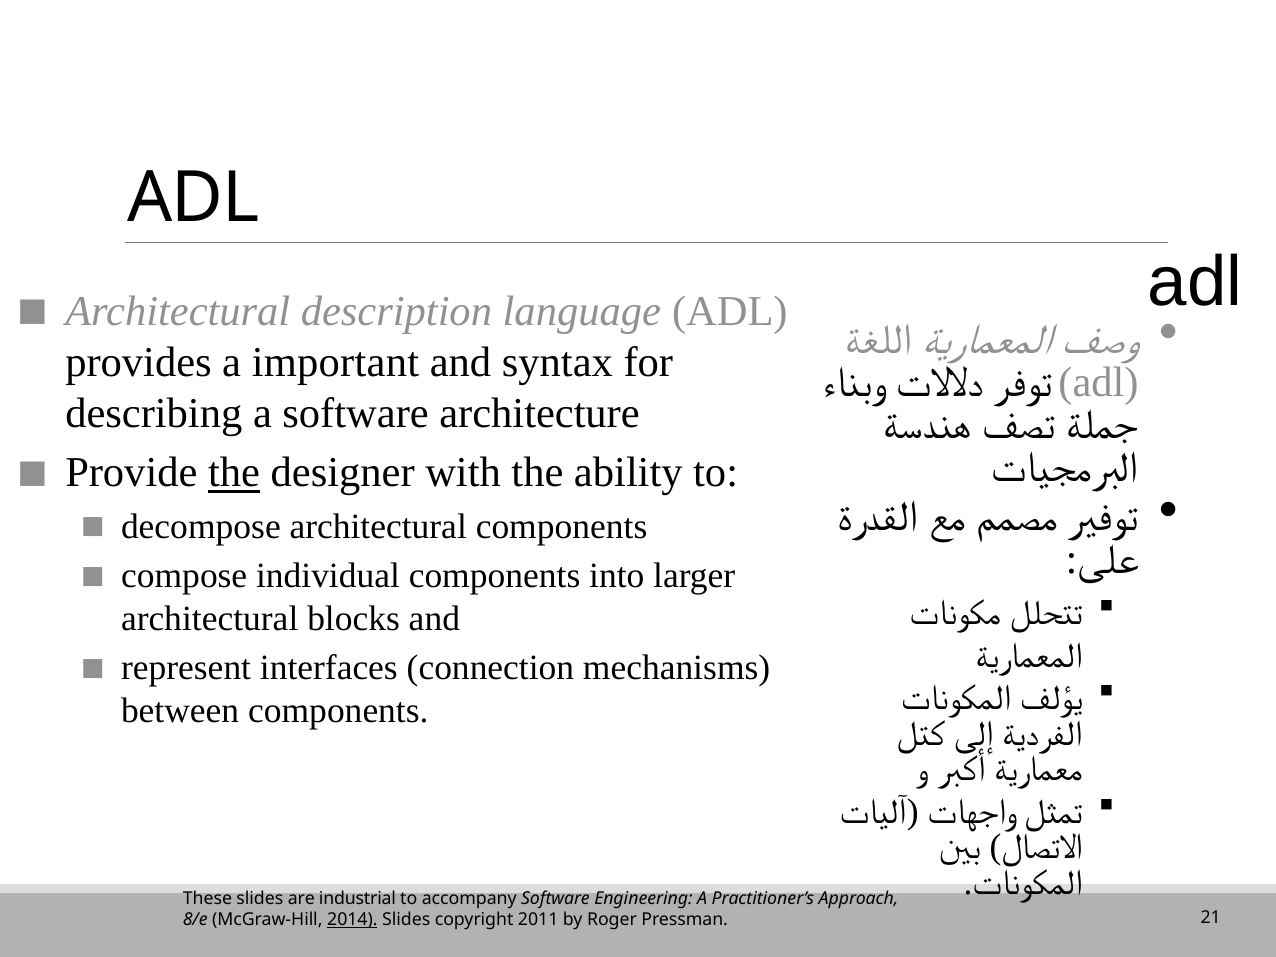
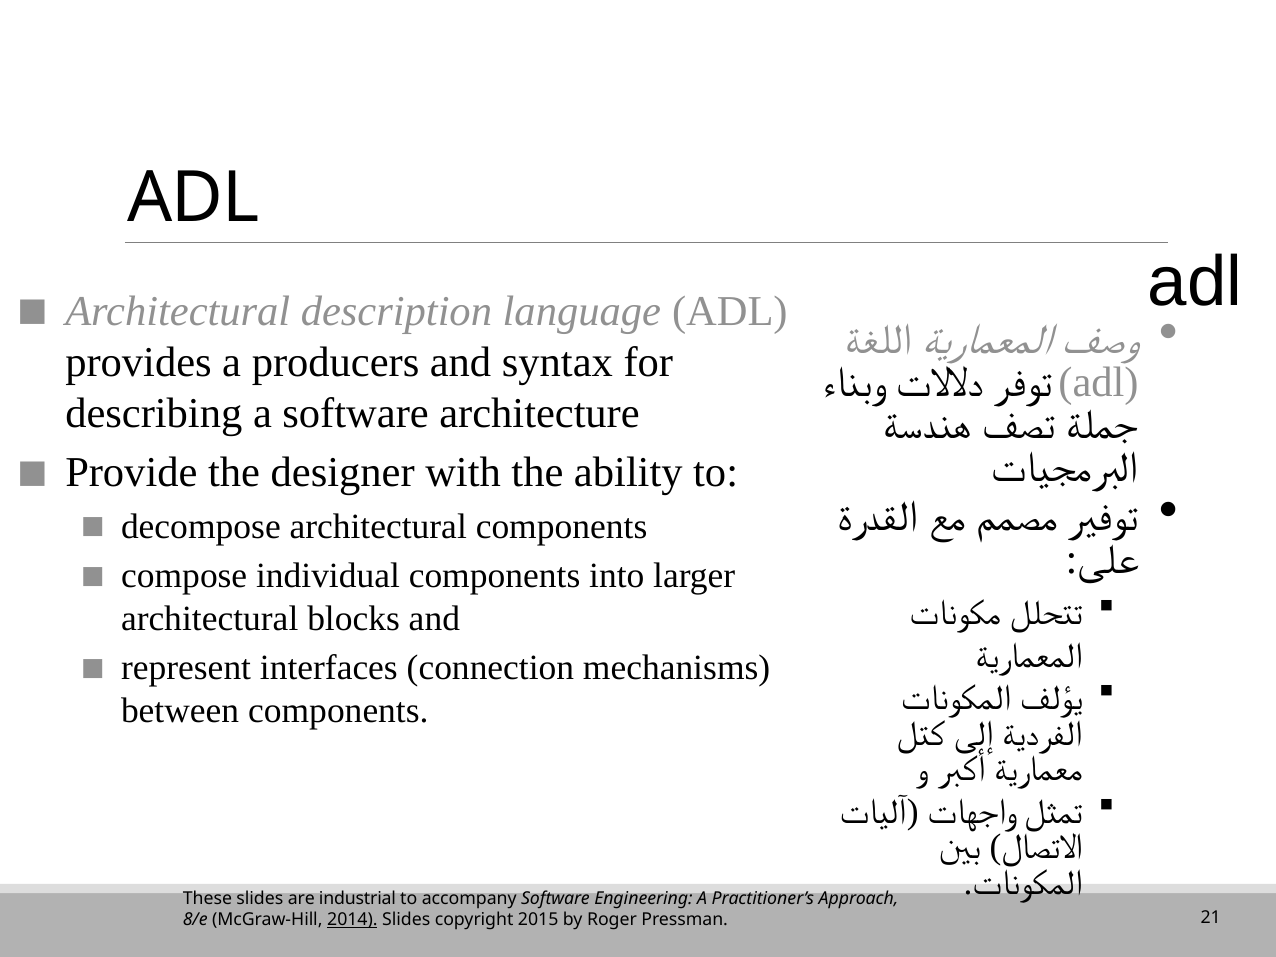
important: important -> producers (336, 362)
the underline: present -> none (234, 473)
2011: 2011 -> 2015 (538, 920)
